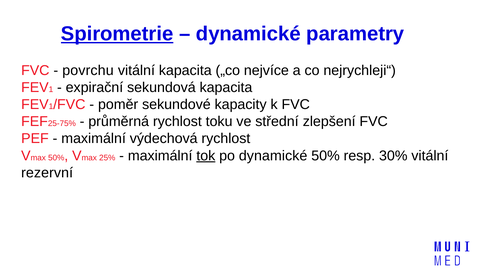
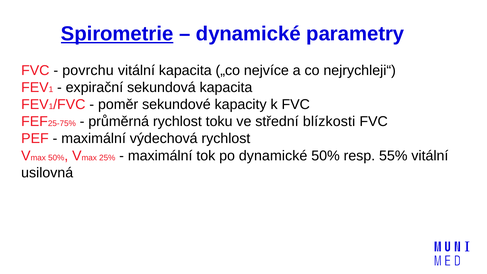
zlepšení: zlepšení -> blízkosti (329, 122)
tok underline: present -> none (206, 156)
30%: 30% -> 55% (393, 156)
rezervní: rezervní -> usilovná (47, 173)
